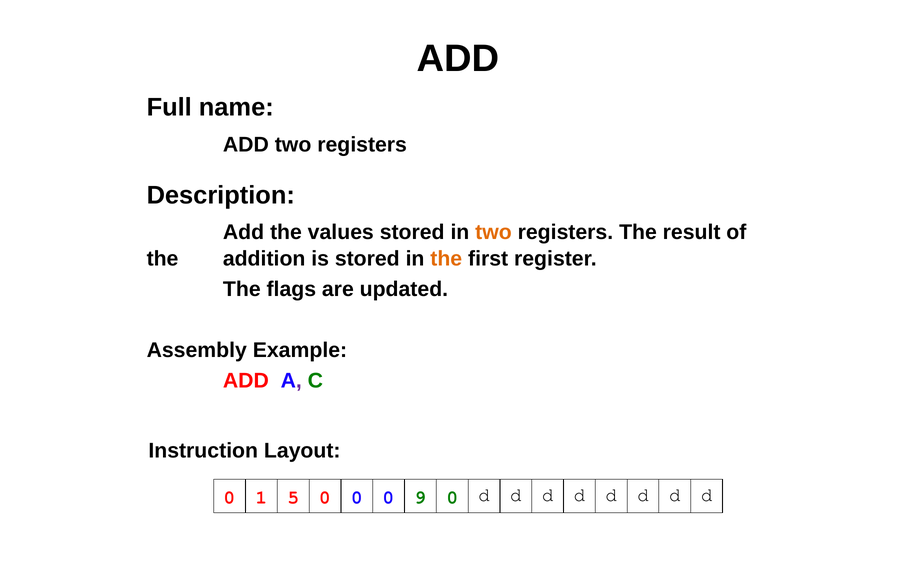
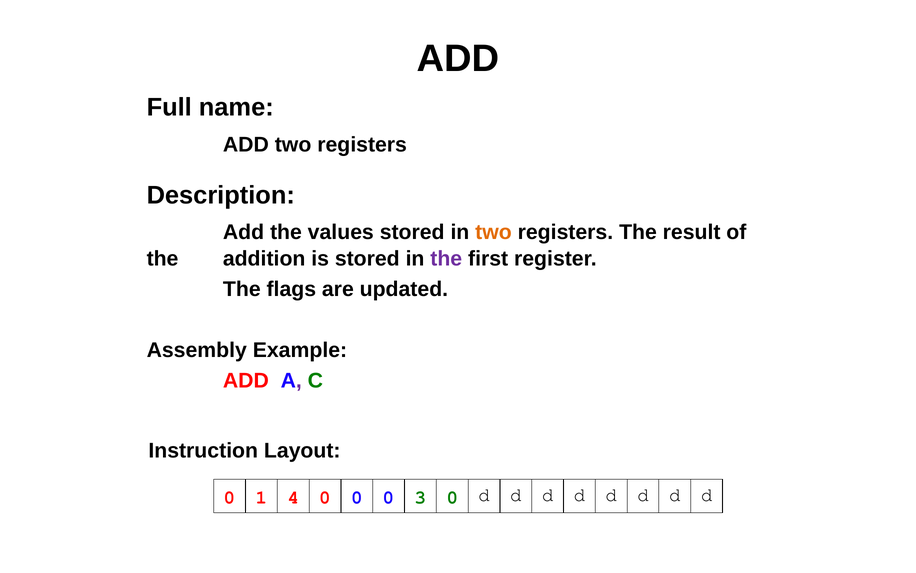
the colour: orange -> purple (446, 258)
5: 5 -> 4 (293, 497)
9: 9 -> 3 (420, 497)
